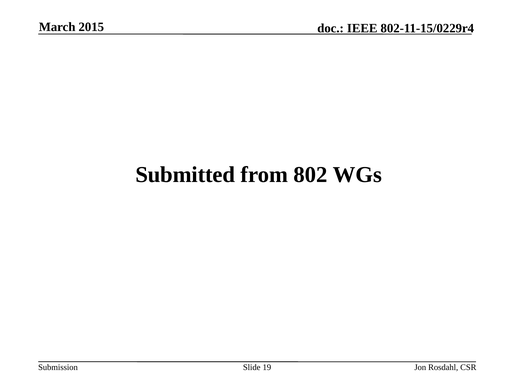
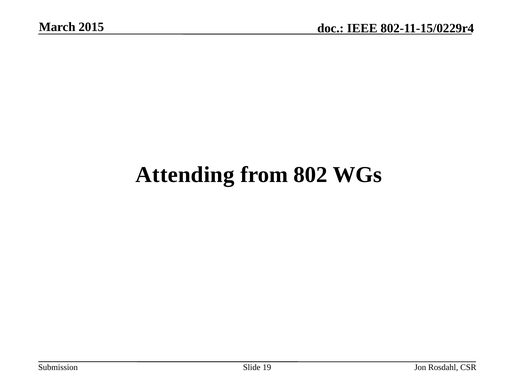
Submitted: Submitted -> Attending (185, 174)
